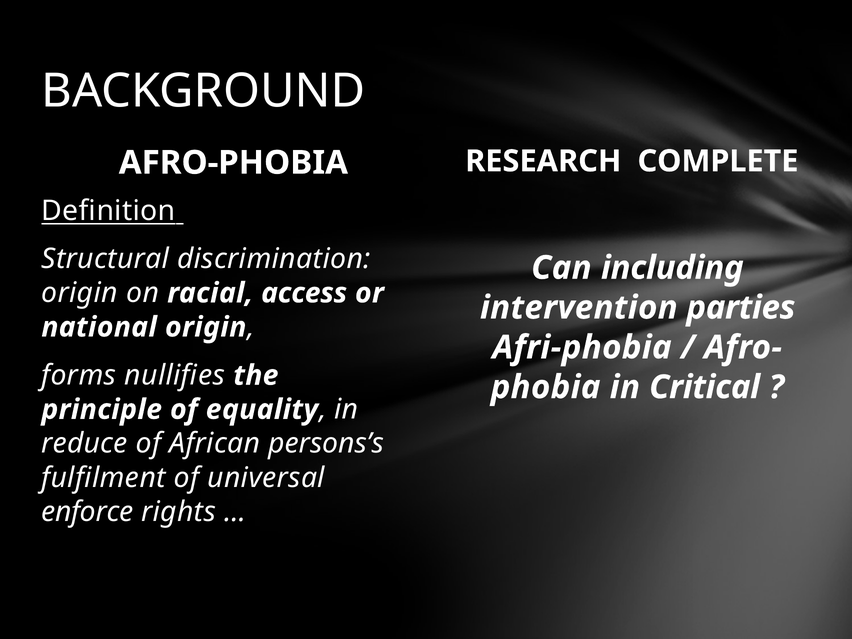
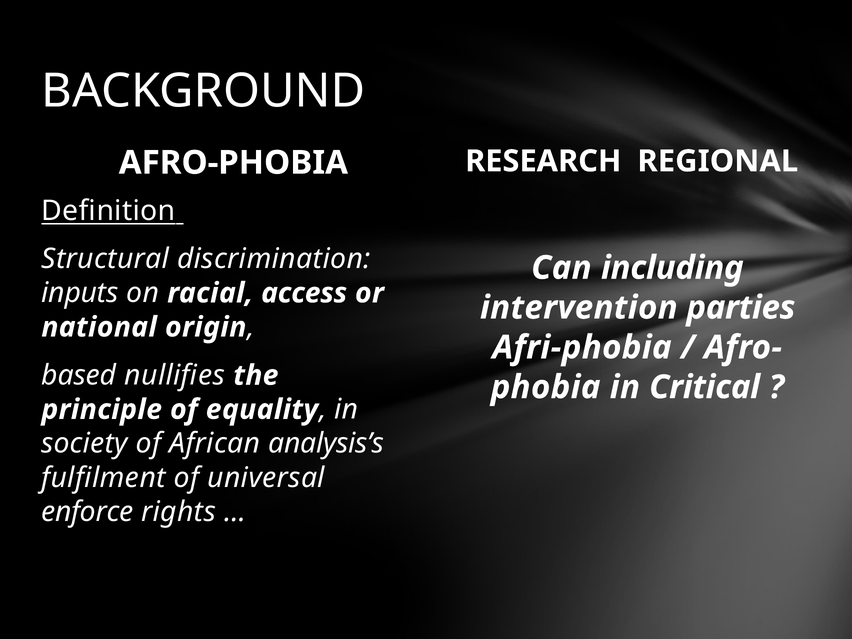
COMPLETE: COMPLETE -> REGIONAL (718, 161)
origin: origin -> inputs (80, 293)
forms: forms -> based (79, 375)
reduce: reduce -> society (84, 444)
persons’s: persons’s -> analysis’s (326, 444)
